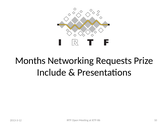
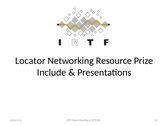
Months: Months -> Locator (30, 60)
Requests: Requests -> Resource (114, 60)
